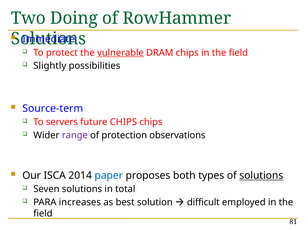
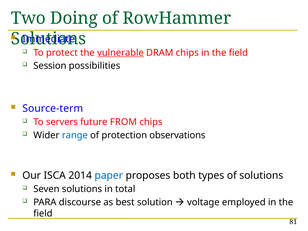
Slightly: Slightly -> Session (50, 66)
future CHIPS: CHIPS -> FROM (123, 122)
range colour: purple -> blue (75, 135)
solutions underline: present -> none (261, 176)
increases: increases -> discourse (80, 202)
difficult: difficult -> voltage (203, 202)
